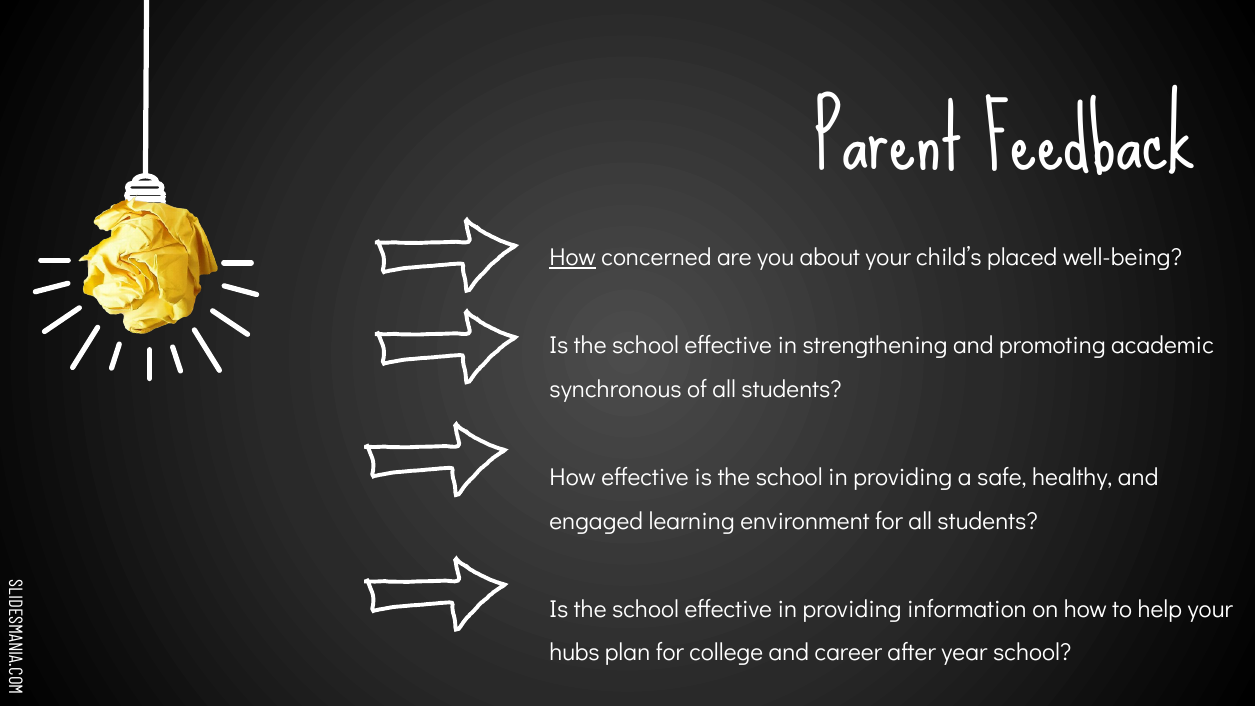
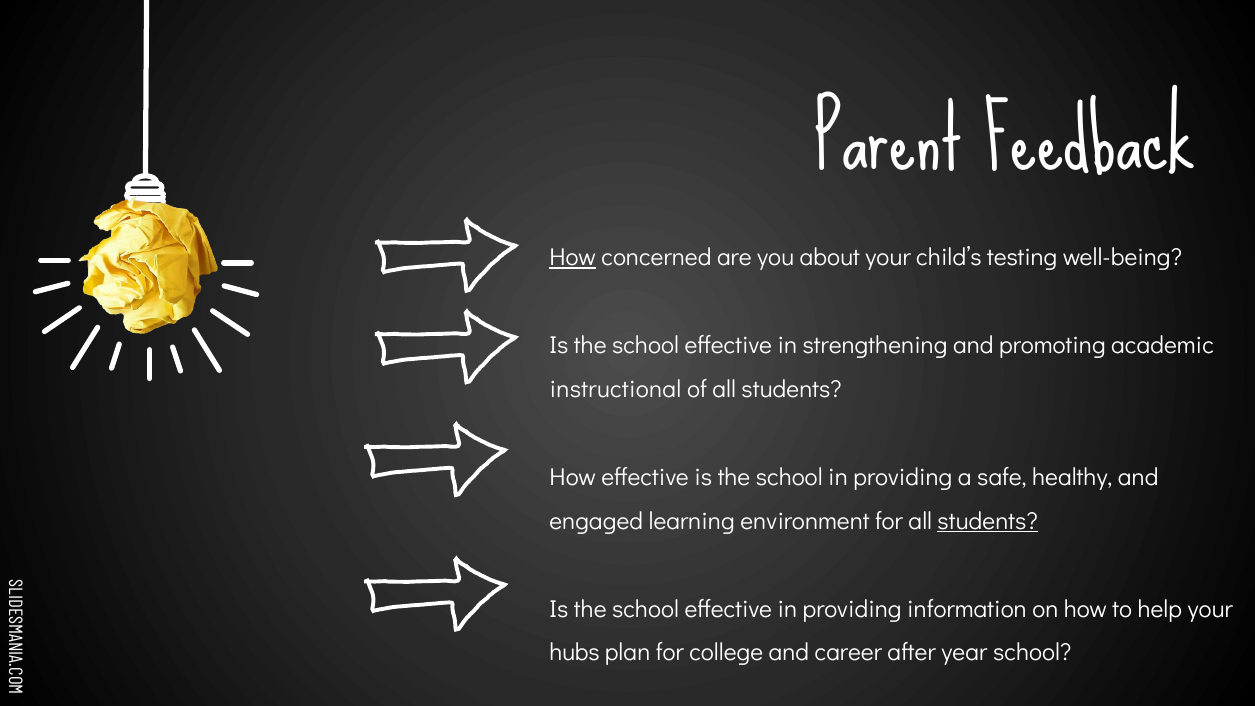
placed: placed -> testing (1022, 258)
synchronous: synchronous -> instructional (616, 389)
students underline: none -> present (988, 521)
